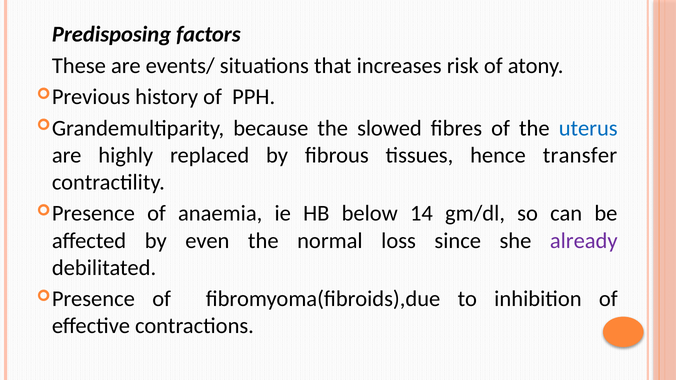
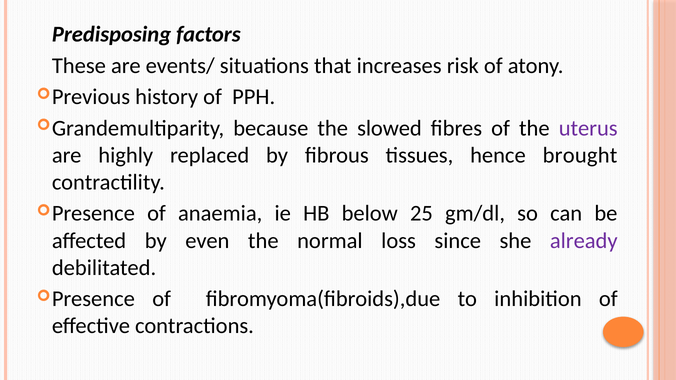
uterus colour: blue -> purple (588, 128)
transfer: transfer -> brought (580, 155)
14: 14 -> 25 (421, 214)
